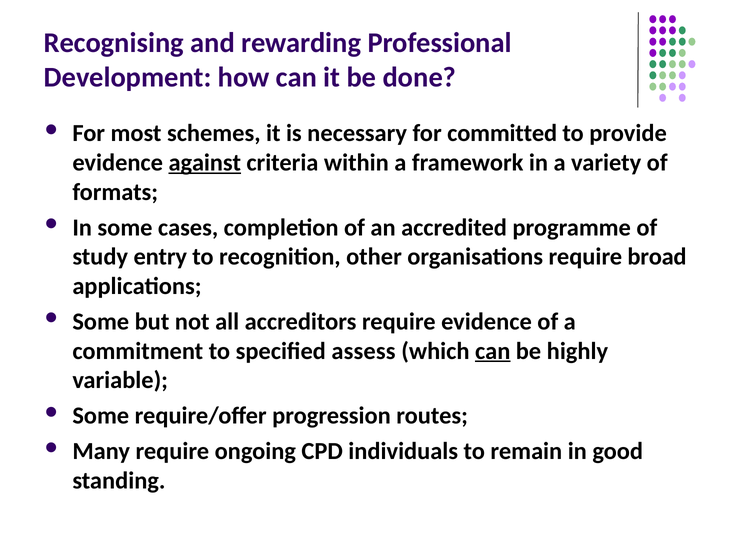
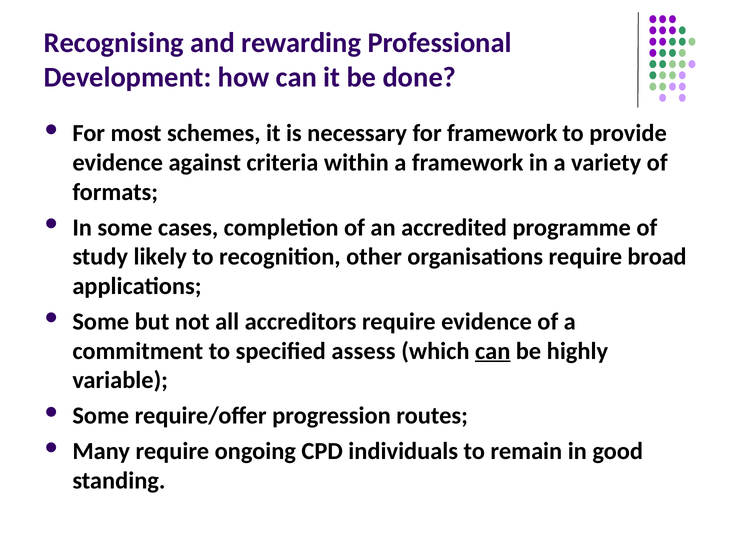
for committed: committed -> framework (502, 133)
against underline: present -> none (205, 163)
entry: entry -> likely (160, 257)
